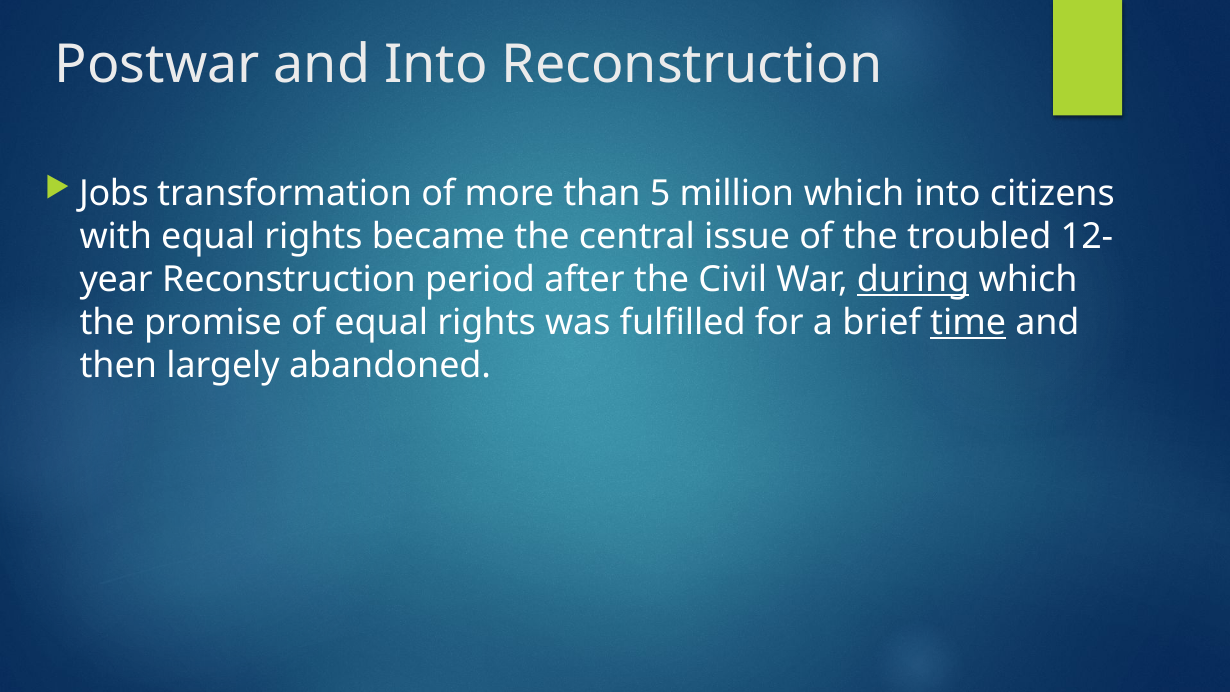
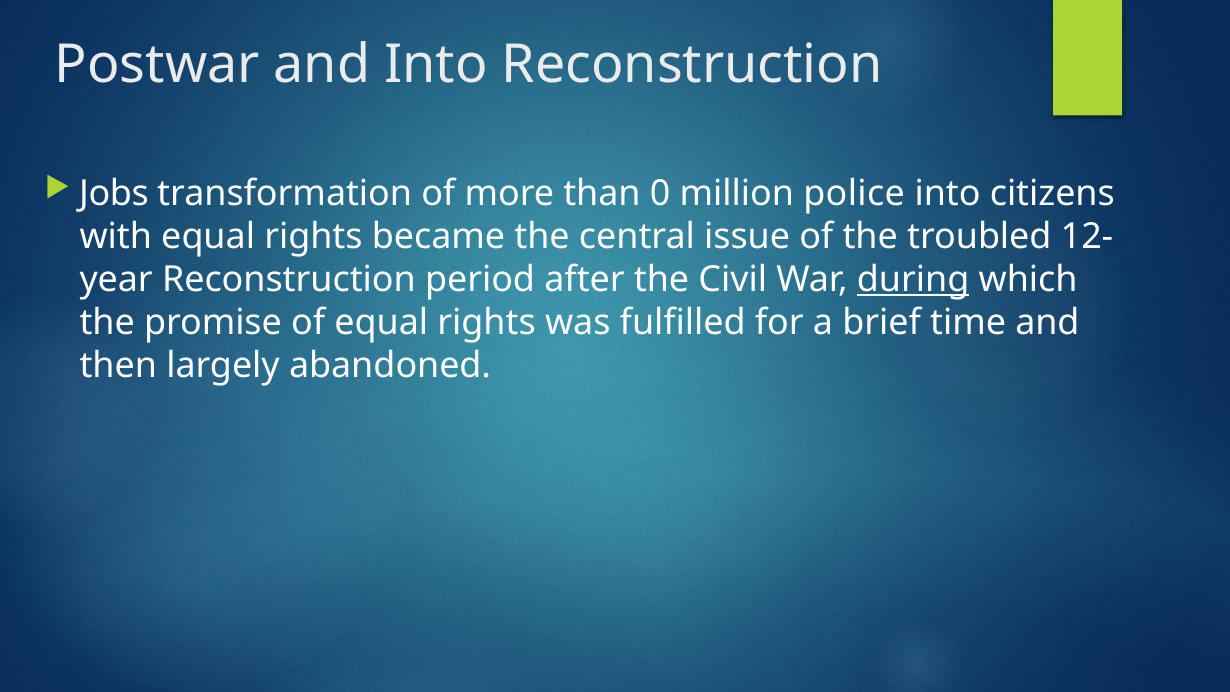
5: 5 -> 0 (660, 193)
million which: which -> police (854, 193)
time underline: present -> none (968, 322)
